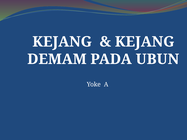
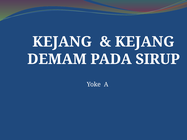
UBUN: UBUN -> SIRUP (158, 59)
